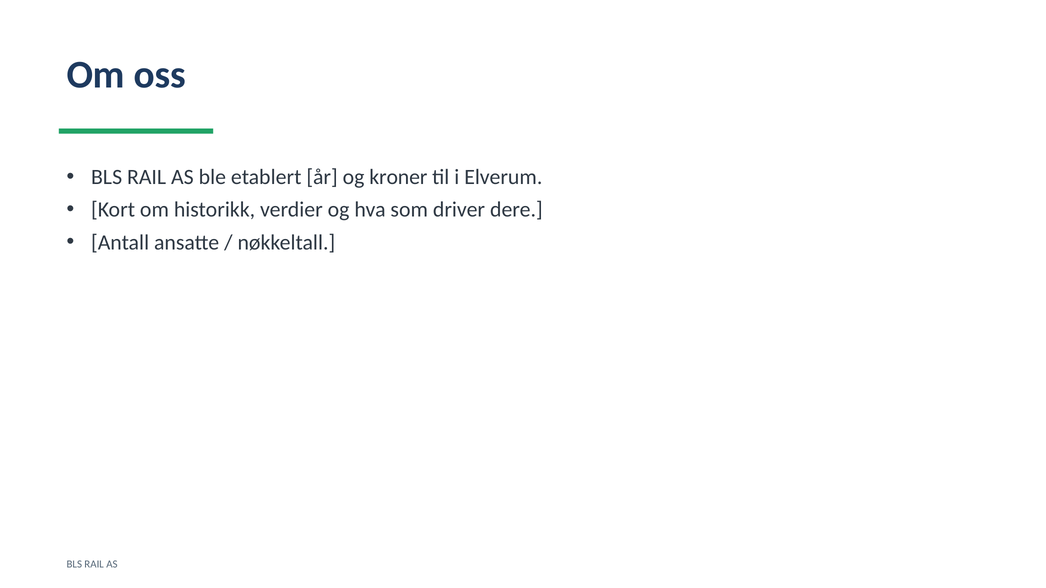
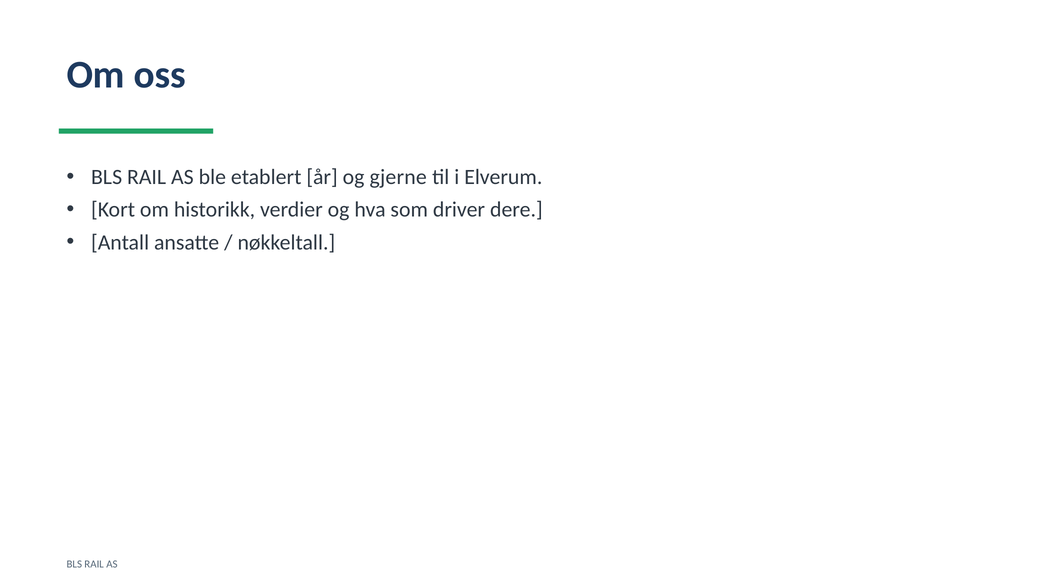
kroner: kroner -> gjerne (398, 177)
